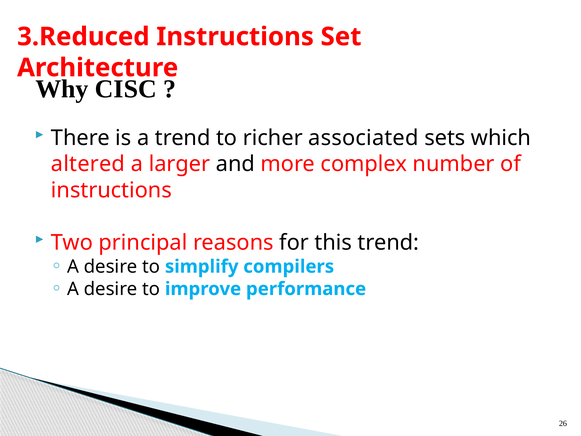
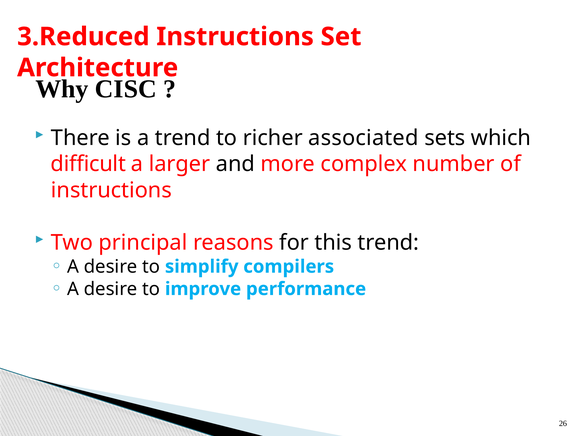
altered: altered -> difficult (88, 164)
